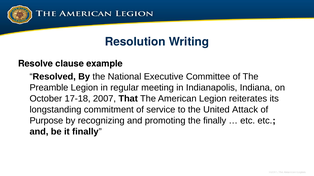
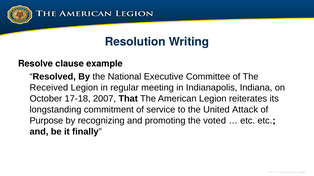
Preamble: Preamble -> Received (49, 88)
the finally: finally -> voted (215, 121)
